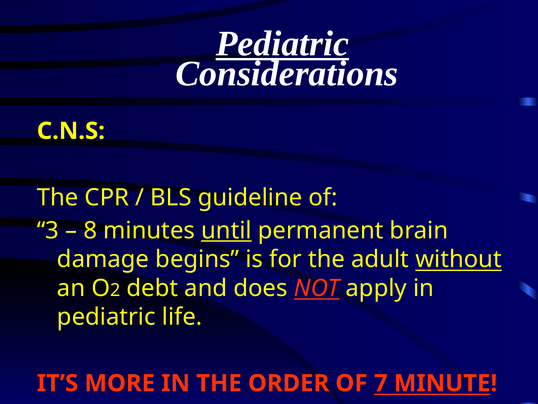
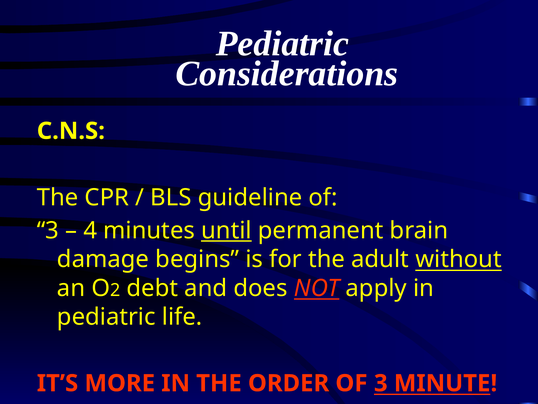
Pediatric underline: present -> none (282, 44)
8: 8 -> 4 (90, 230)
ORDER OF 7: 7 -> 3 (381, 383)
